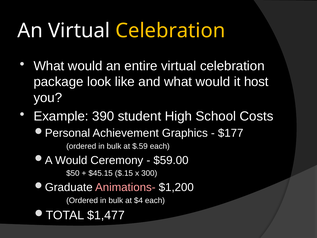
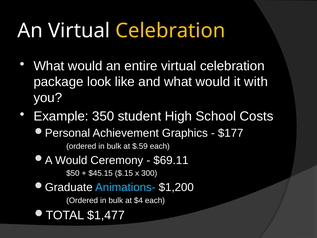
host: host -> with (256, 82)
390: 390 -> 350 (103, 116)
$59.00: $59.00 -> $69.11 (171, 160)
Animations- colour: pink -> light blue (125, 187)
